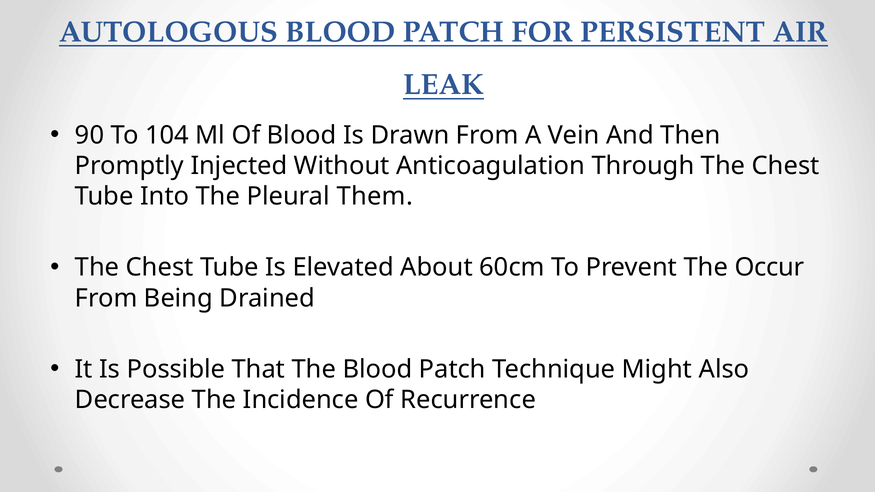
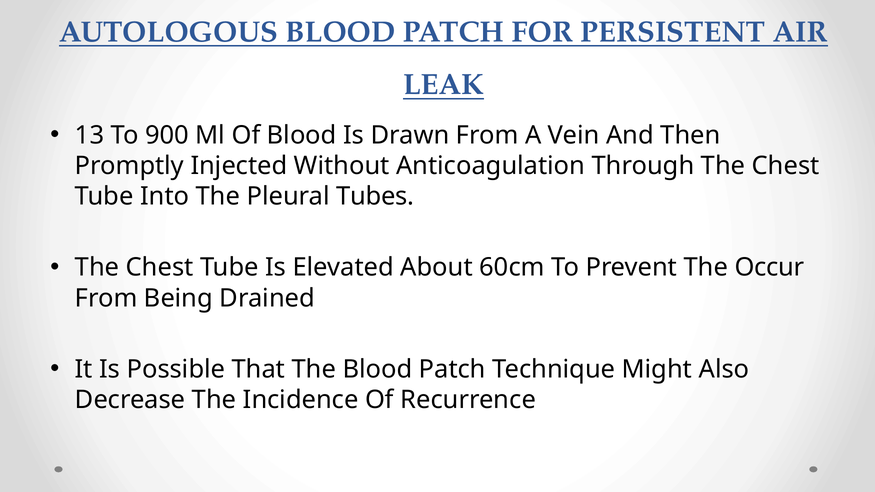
90: 90 -> 13 (90, 135)
104: 104 -> 900 (167, 135)
Them: Them -> Tubes (375, 196)
